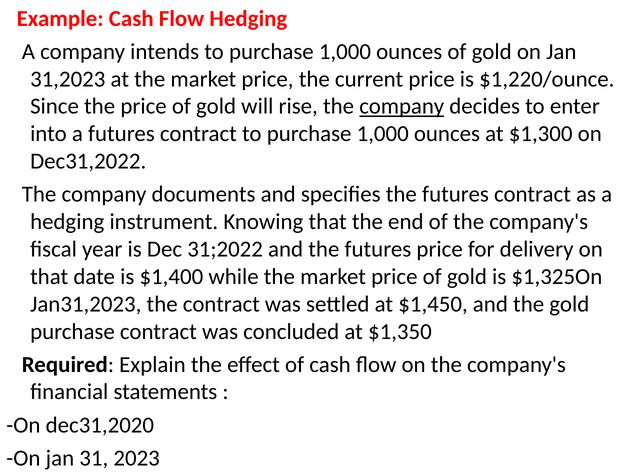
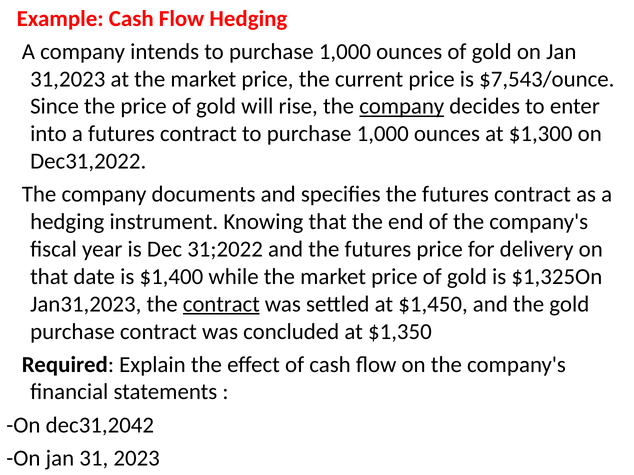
$1,220/ounce: $1,220/ounce -> $7,543/ounce (547, 79)
contract underline: none -> present (221, 304)
dec31,2020: dec31,2020 -> dec31,2042 (100, 425)
